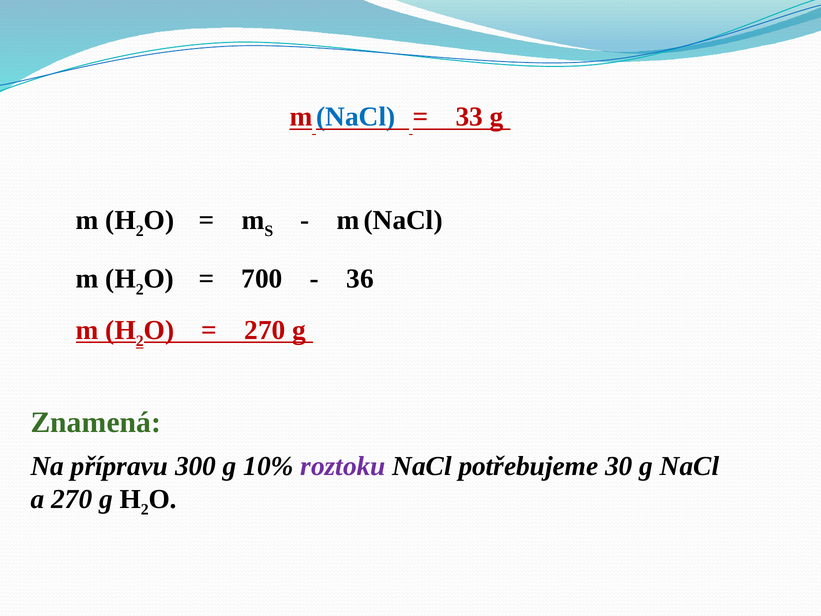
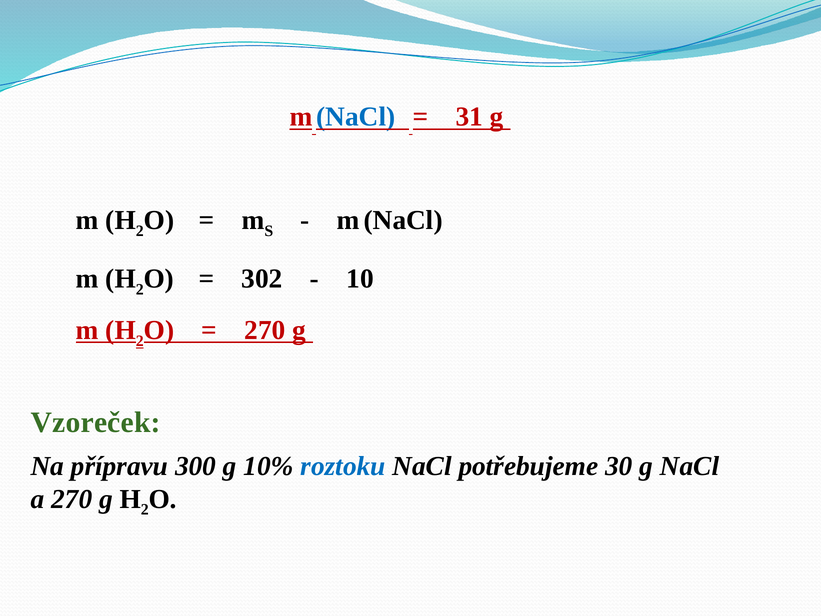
33: 33 -> 31 (469, 117)
700: 700 -> 302 (262, 279)
36: 36 -> 10 (360, 279)
Znamená: Znamená -> Vzoreček (96, 422)
roztoku colour: purple -> blue (343, 466)
